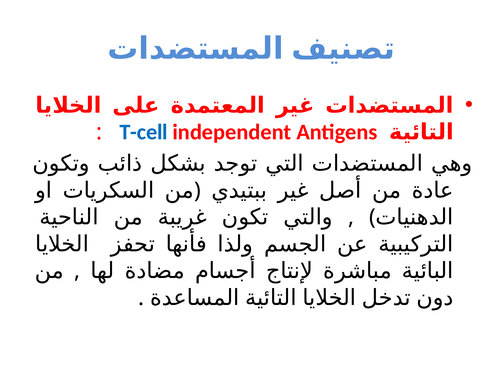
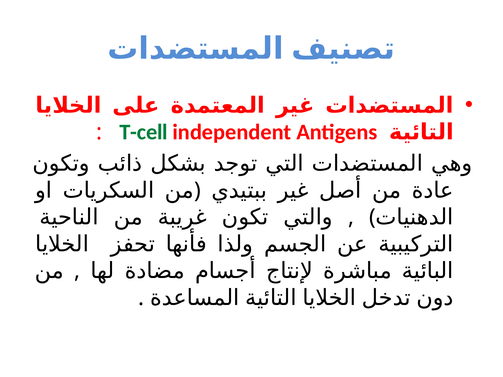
T-cell colour: blue -> green (144, 132)
